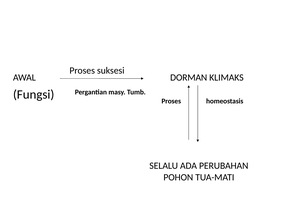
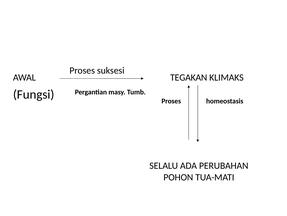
DORMAN: DORMAN -> TEGAKAN (189, 77)
